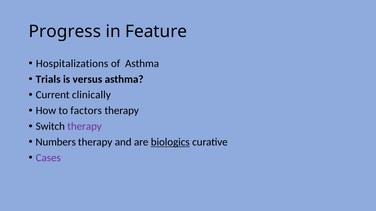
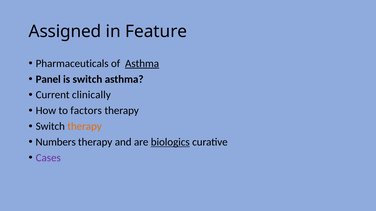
Progress: Progress -> Assigned (65, 32)
Hospitalizations: Hospitalizations -> Pharmaceuticals (72, 64)
Asthma underline: none -> present (142, 64)
Trials: Trials -> Panel (48, 79)
is versus: versus -> switch (87, 79)
therapy colour: purple -> orange (85, 127)
